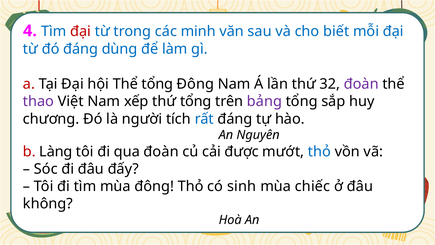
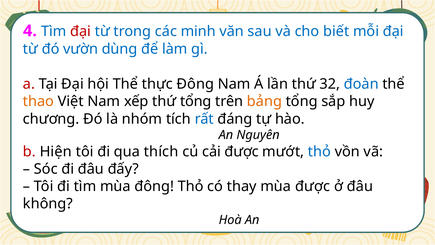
đó đáng: đáng -> vườn (81, 49)
Thể tổng: tổng -> thực (157, 84)
đoàn colour: purple -> blue (361, 84)
thao colour: purple -> orange (39, 101)
bảng colour: purple -> orange (264, 101)
người: người -> nhóm (142, 119)
Làng: Làng -> Hiện (56, 151)
qua đoàn: đoàn -> thích (161, 151)
sinh: sinh -> thay (242, 186)
mùa chiếc: chiếc -> được (313, 186)
